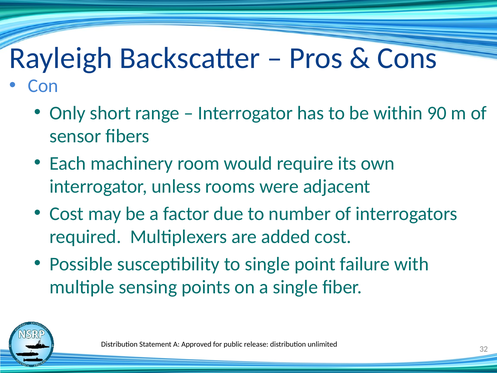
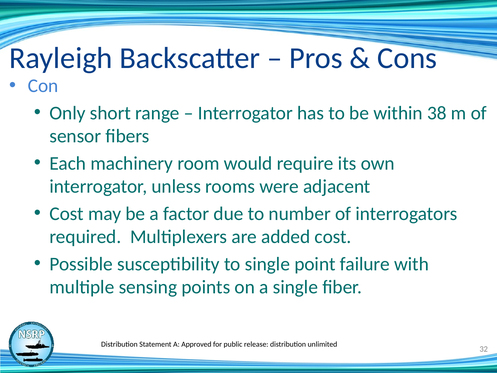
90: 90 -> 38 (437, 113)
